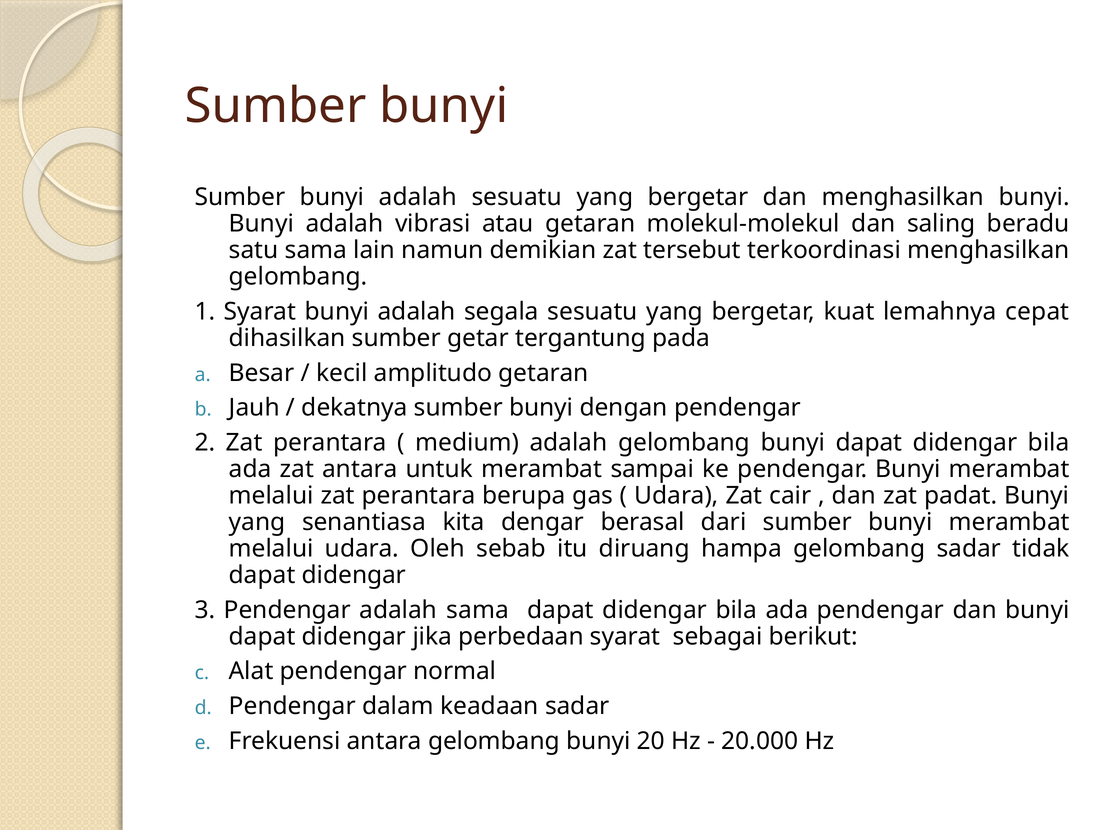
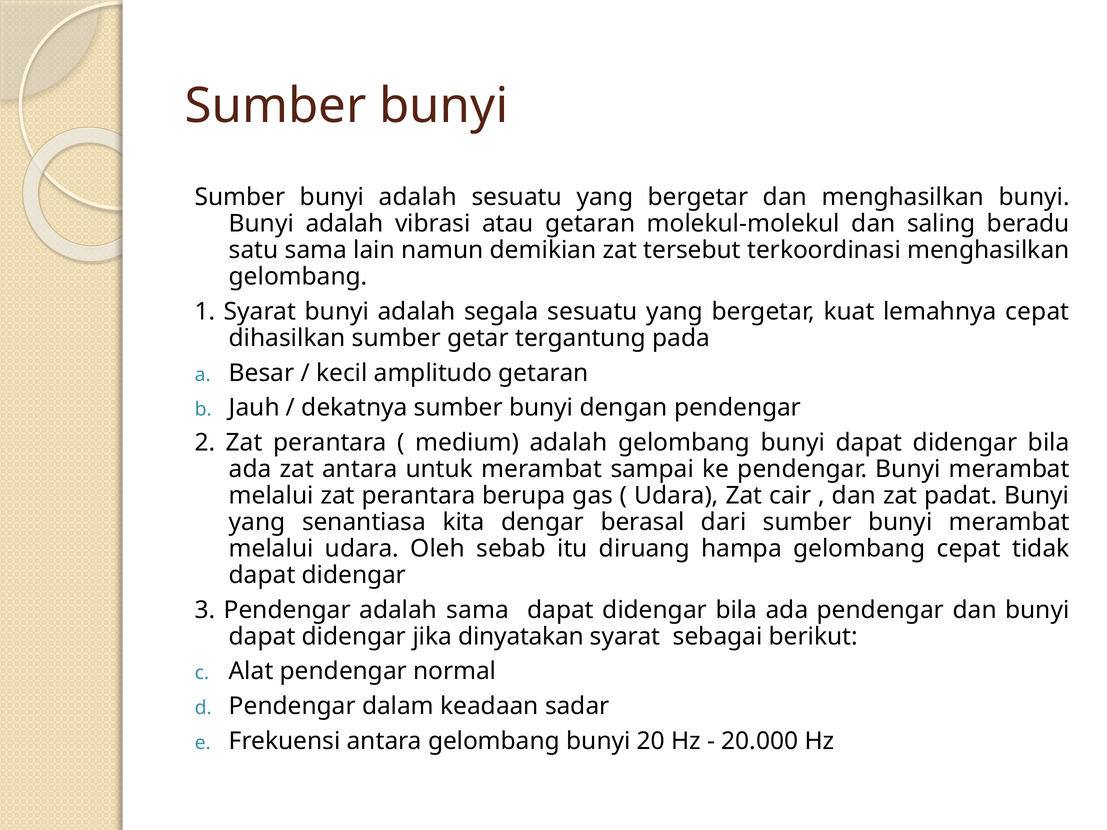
gelombang sadar: sadar -> cepat (969, 549)
perbedaan: perbedaan -> dinyatakan (521, 637)
